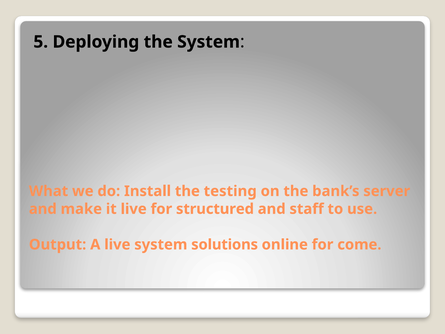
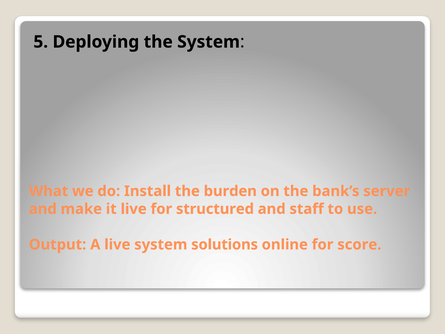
testing: testing -> burden (230, 191)
come: come -> score (359, 244)
